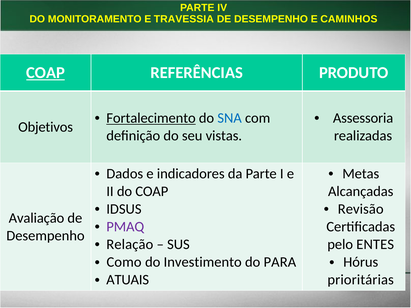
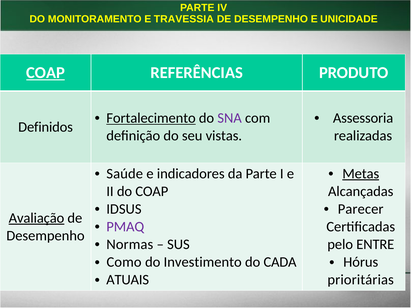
CAMINHOS: CAMINHOS -> UNICIDADE (349, 19)
SNA colour: blue -> purple (230, 118)
Objetivos: Objetivos -> Definidos (46, 127)
Dados: Dados -> Saúde (125, 174)
Metas underline: none -> present (361, 174)
Revisão: Revisão -> Parecer (361, 209)
Avaliação underline: none -> present (36, 218)
Relação: Relação -> Normas (130, 245)
ENTES: ENTES -> ENTRE (375, 245)
PARA: PARA -> CADA (280, 262)
